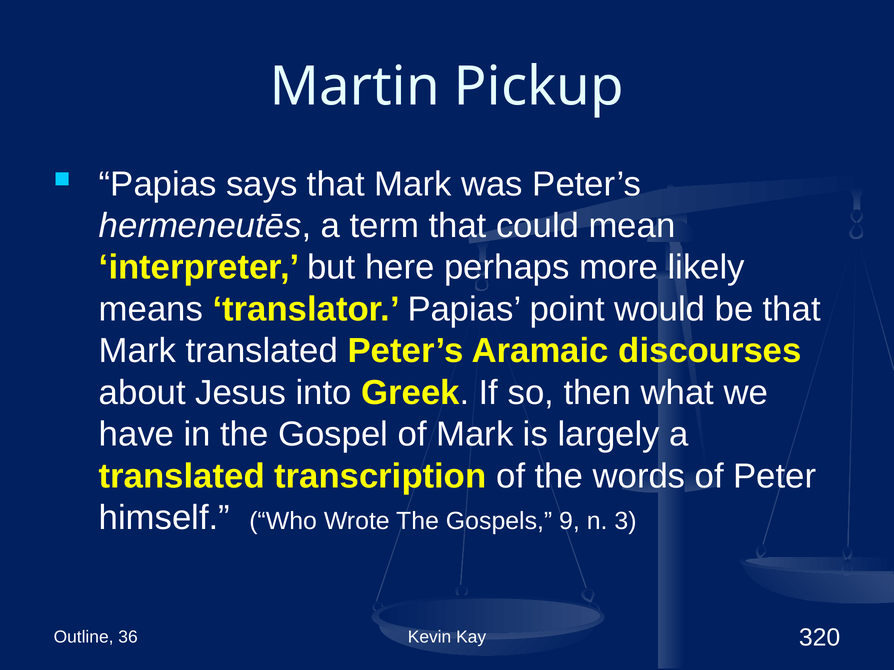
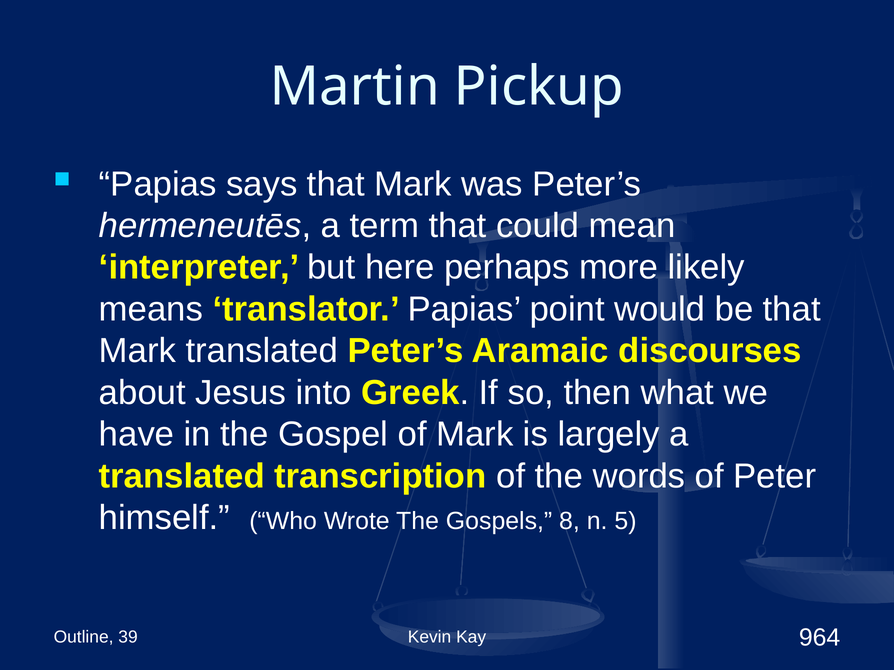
9: 9 -> 8 (569, 521)
3: 3 -> 5 (625, 521)
36: 36 -> 39 (128, 637)
320: 320 -> 964 (820, 638)
